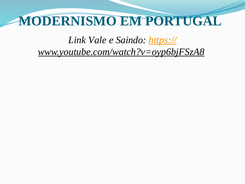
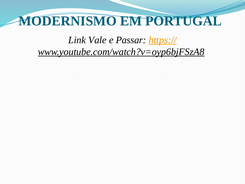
Saindo: Saindo -> Passar (131, 40)
